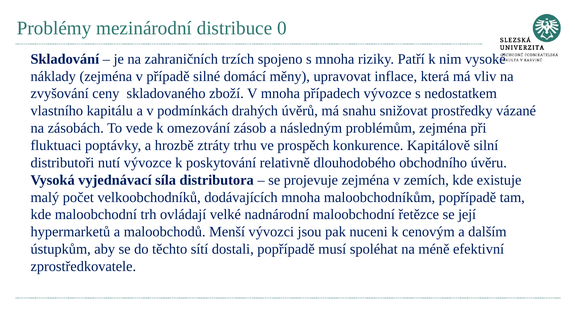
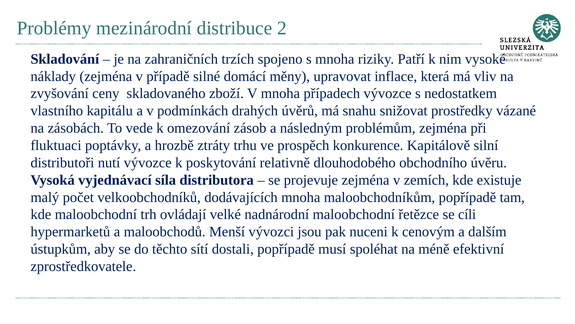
0: 0 -> 2 (282, 28)
její: její -> cíli (467, 214)
